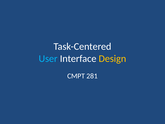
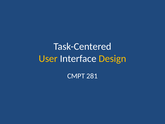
User colour: light blue -> yellow (48, 58)
